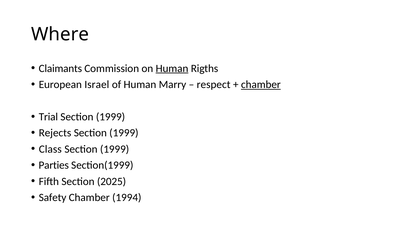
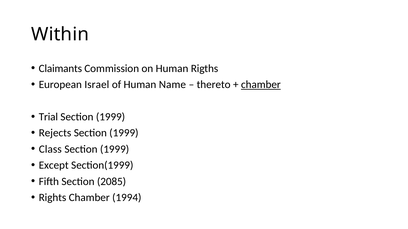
Where: Where -> Within (60, 34)
Human underline: present -> none (172, 69)
Marry: Marry -> Name (172, 85)
respect: respect -> thereto (214, 85)
Parties: Parties -> Except (54, 166)
2025: 2025 -> 2085 (112, 182)
Safety: Safety -> Rights (53, 198)
